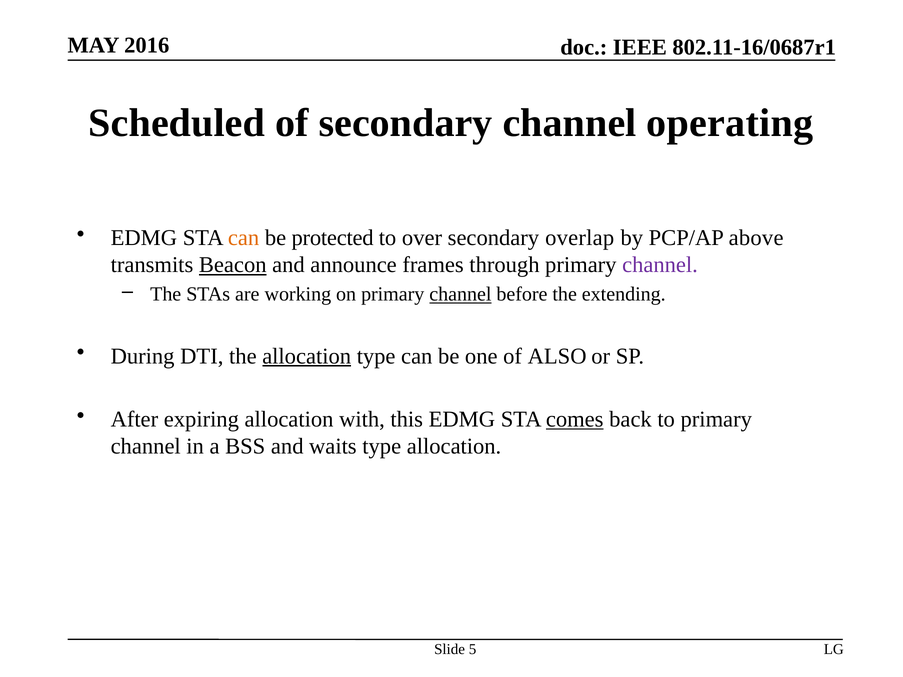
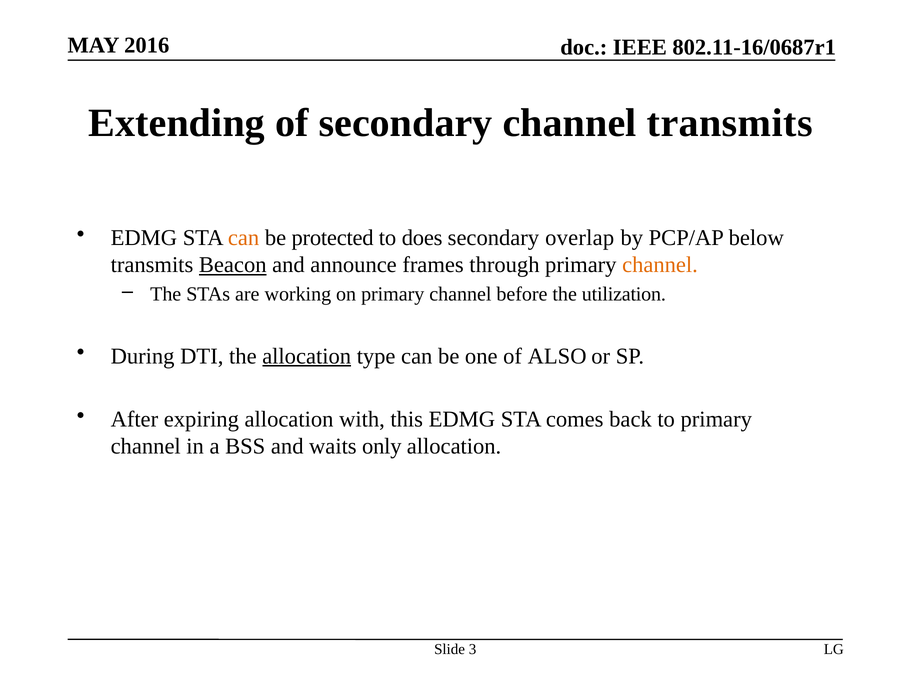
Scheduled: Scheduled -> Extending (177, 123)
channel operating: operating -> transmits (730, 123)
over: over -> does (422, 238)
above: above -> below (756, 238)
channel colour: purple -> orange (660, 265)
channel underline: present -> none (460, 294)
extending: extending -> utilization (624, 294)
comes underline: present -> none (575, 419)
waits type: type -> only (382, 447)
5: 5 -> 3 (473, 650)
